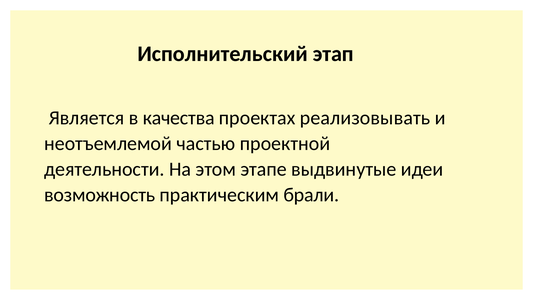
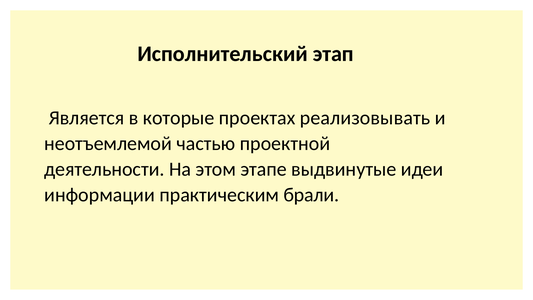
качества: качества -> которые (179, 118)
возможность: возможность -> информации (100, 195)
